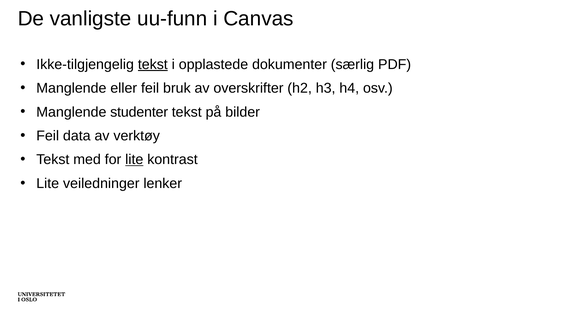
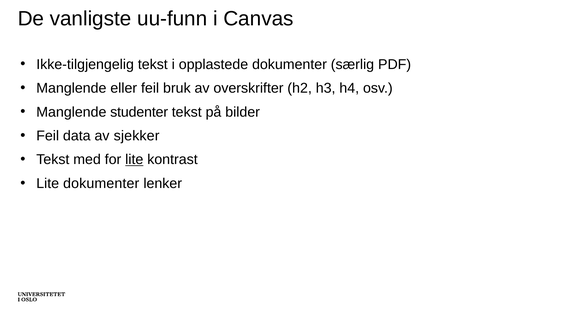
tekst underline: present -> none (153, 64)
verktøy: verktøy -> sjekker (137, 136)
Lite veiledninger: veiledninger -> dokumenter (101, 183)
